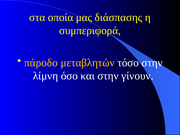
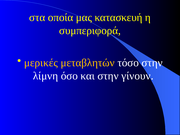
διάσπασης: διάσπασης -> κατασκευή (118, 17)
πάροδο: πάροδο -> μερικές (41, 63)
